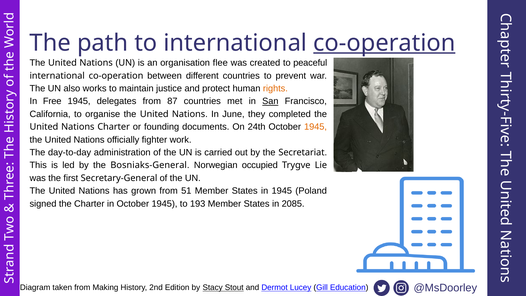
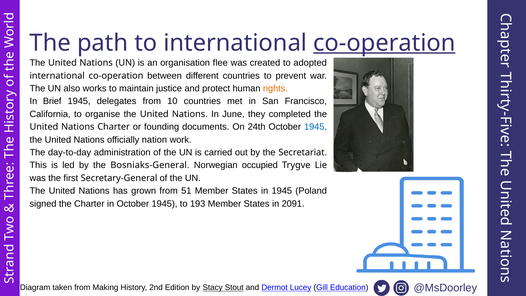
peaceful: peaceful -> adopted (310, 63)
Free: Free -> Brief (52, 101)
87: 87 -> 10 (172, 101)
San underline: present -> none (270, 101)
1945 colour: orange -> blue (316, 127)
fighter: fighter -> nation (154, 140)
2085: 2085 -> 2091 (293, 204)
